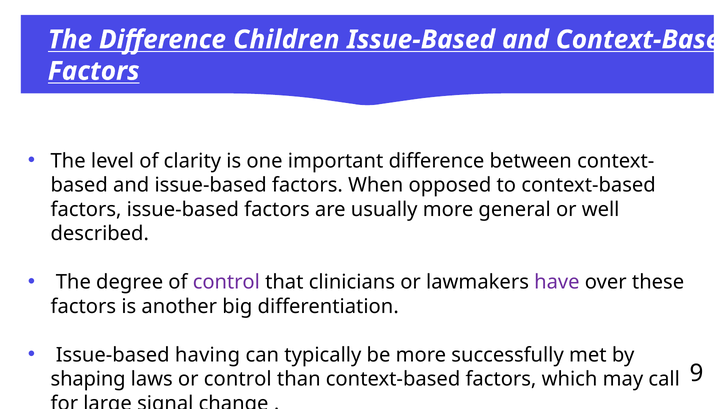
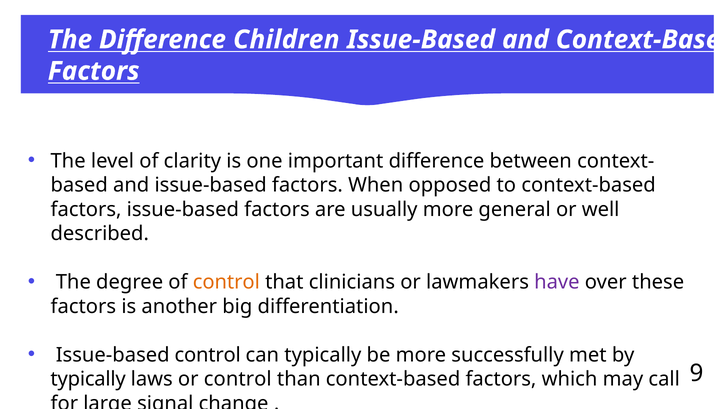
control colour: purple -> orange (226, 282)
Issue-based having: having -> control (208, 354)
shaping: shaping -> typically (88, 379)
